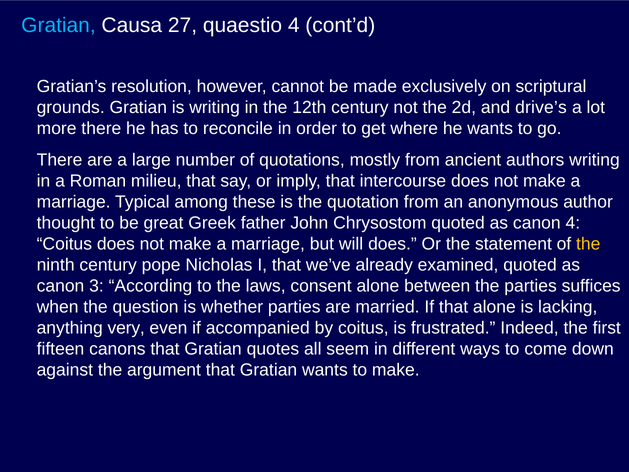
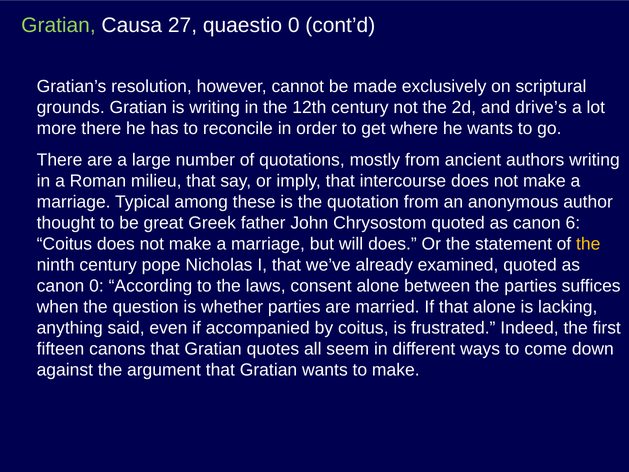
Gratian colour: light blue -> light green (58, 25)
quaestio 4: 4 -> 0 (294, 25)
canon 4: 4 -> 6 (573, 223)
canon 3: 3 -> 0 (96, 286)
very: very -> said (126, 328)
